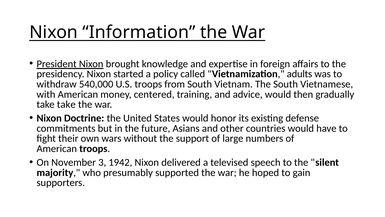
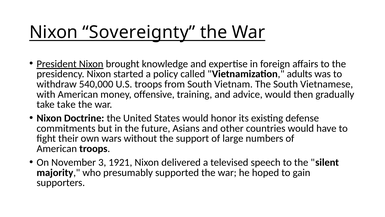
Information: Information -> Sovereignty (139, 32)
centered: centered -> offensive (154, 94)
1942: 1942 -> 1921 (120, 162)
